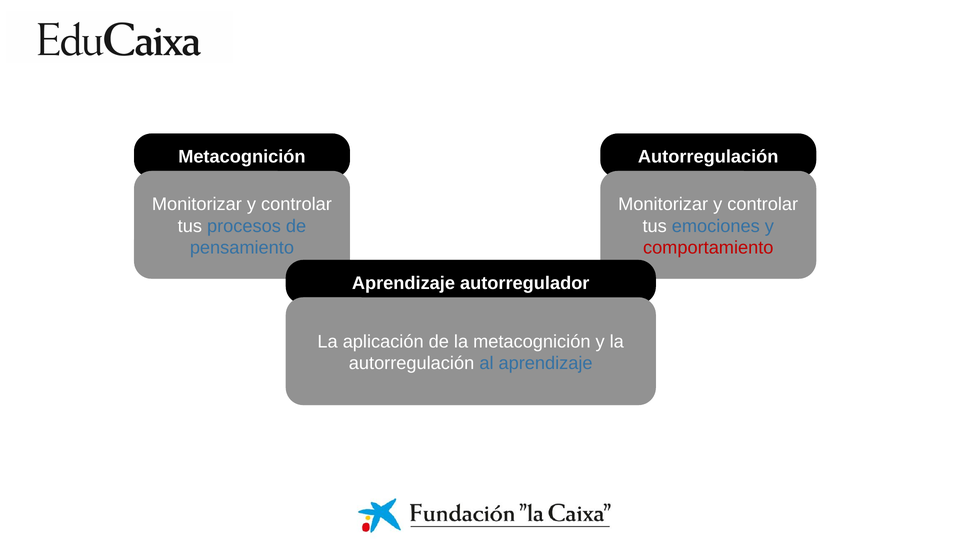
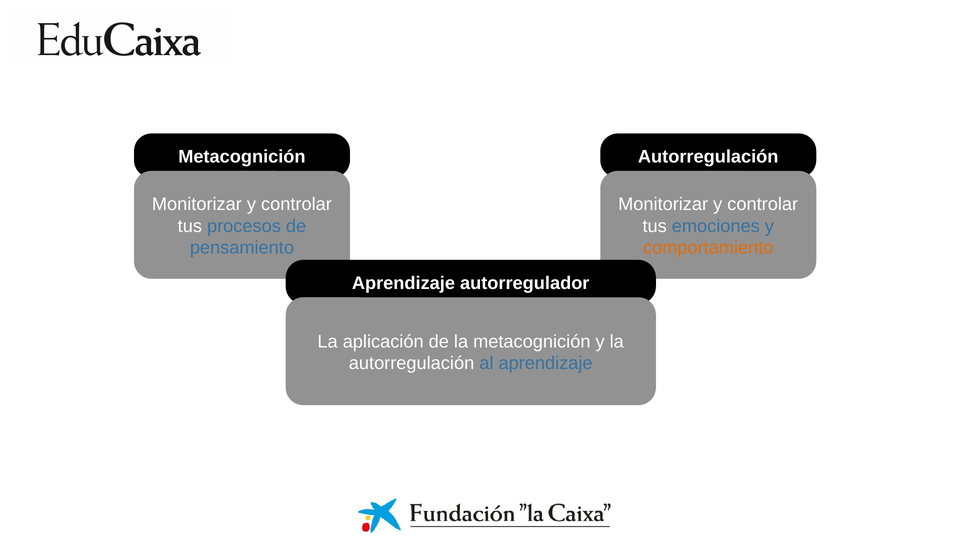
comportamiento colour: red -> orange (708, 248)
